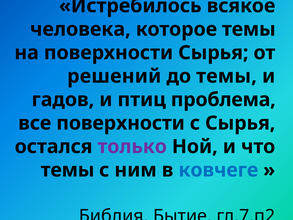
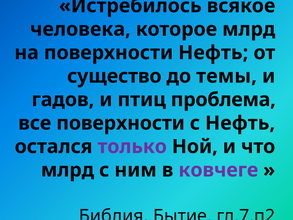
которое темы: темы -> млрд (249, 29)
поверхности Сырья: Сырья -> Нефть (213, 53)
решений: решений -> существо (114, 76)
с Сырья: Сырья -> Нефть (240, 123)
темы: темы -> млрд (68, 170)
ковчеге colour: blue -> purple (218, 170)
